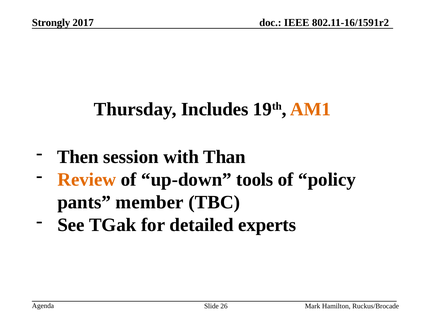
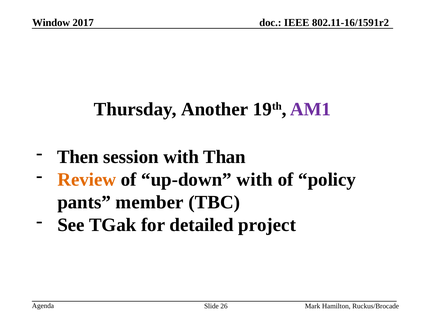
Strongly: Strongly -> Window (51, 23)
Includes: Includes -> Another (215, 109)
AM1 colour: orange -> purple (310, 109)
up-down tools: tools -> with (255, 179)
experts: experts -> project (267, 225)
